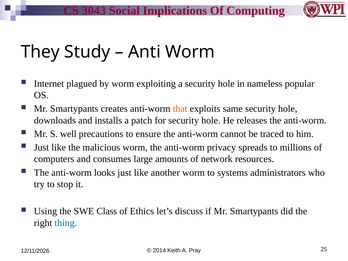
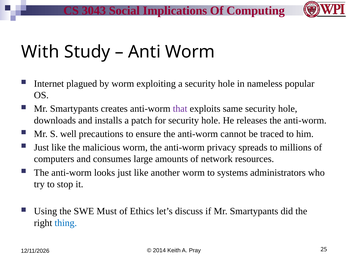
They: They -> With (40, 52)
that colour: orange -> purple (180, 109)
Class: Class -> Must (107, 211)
